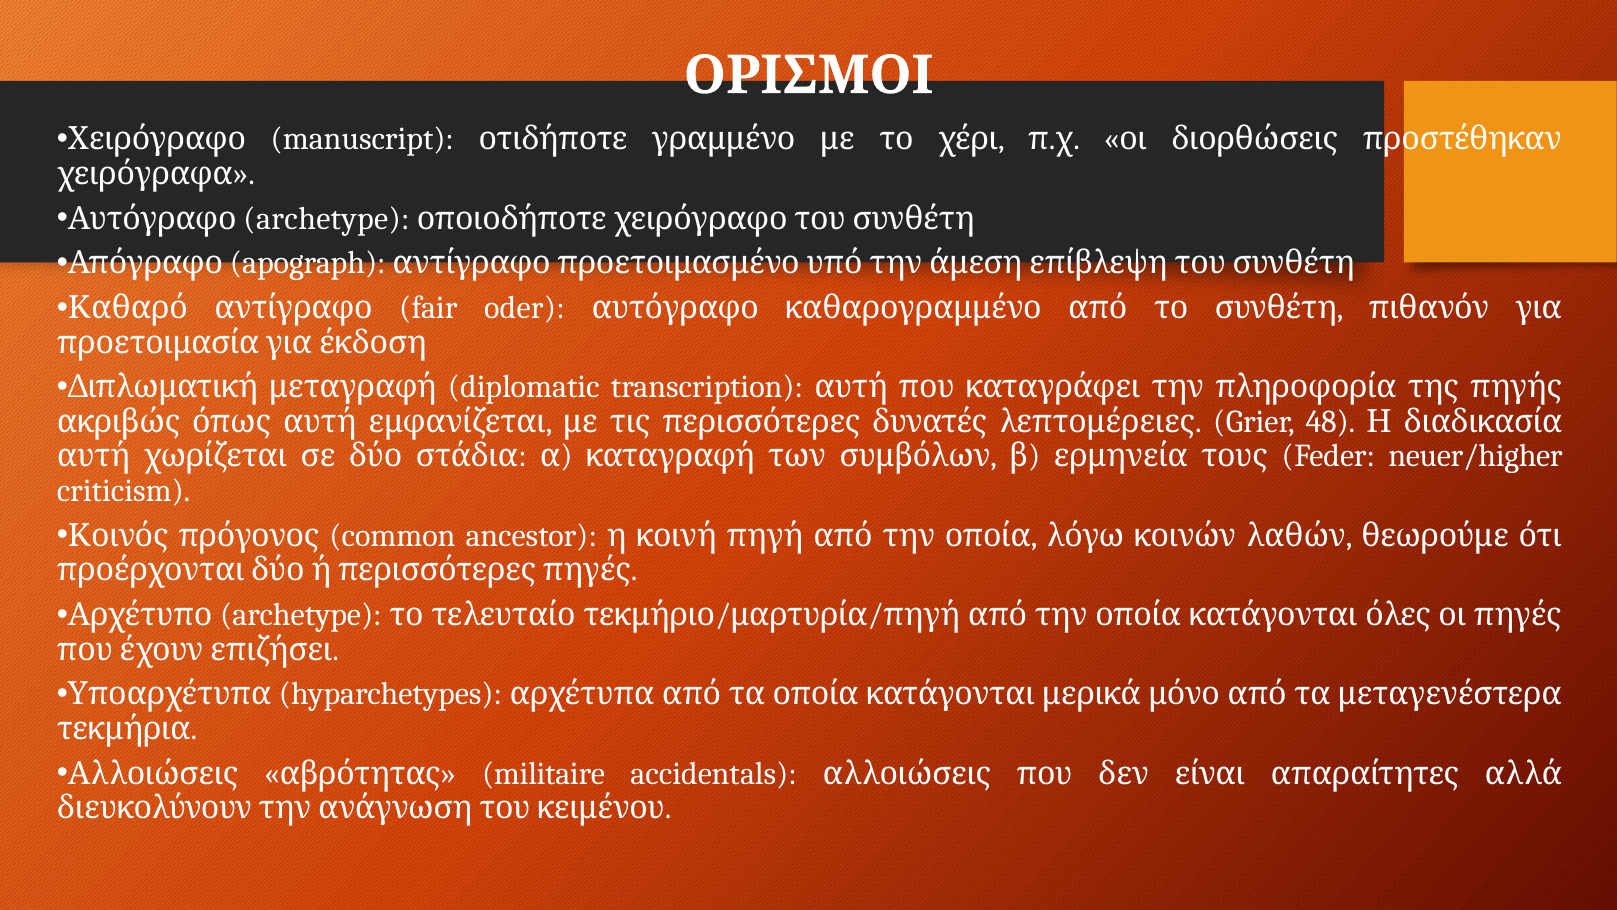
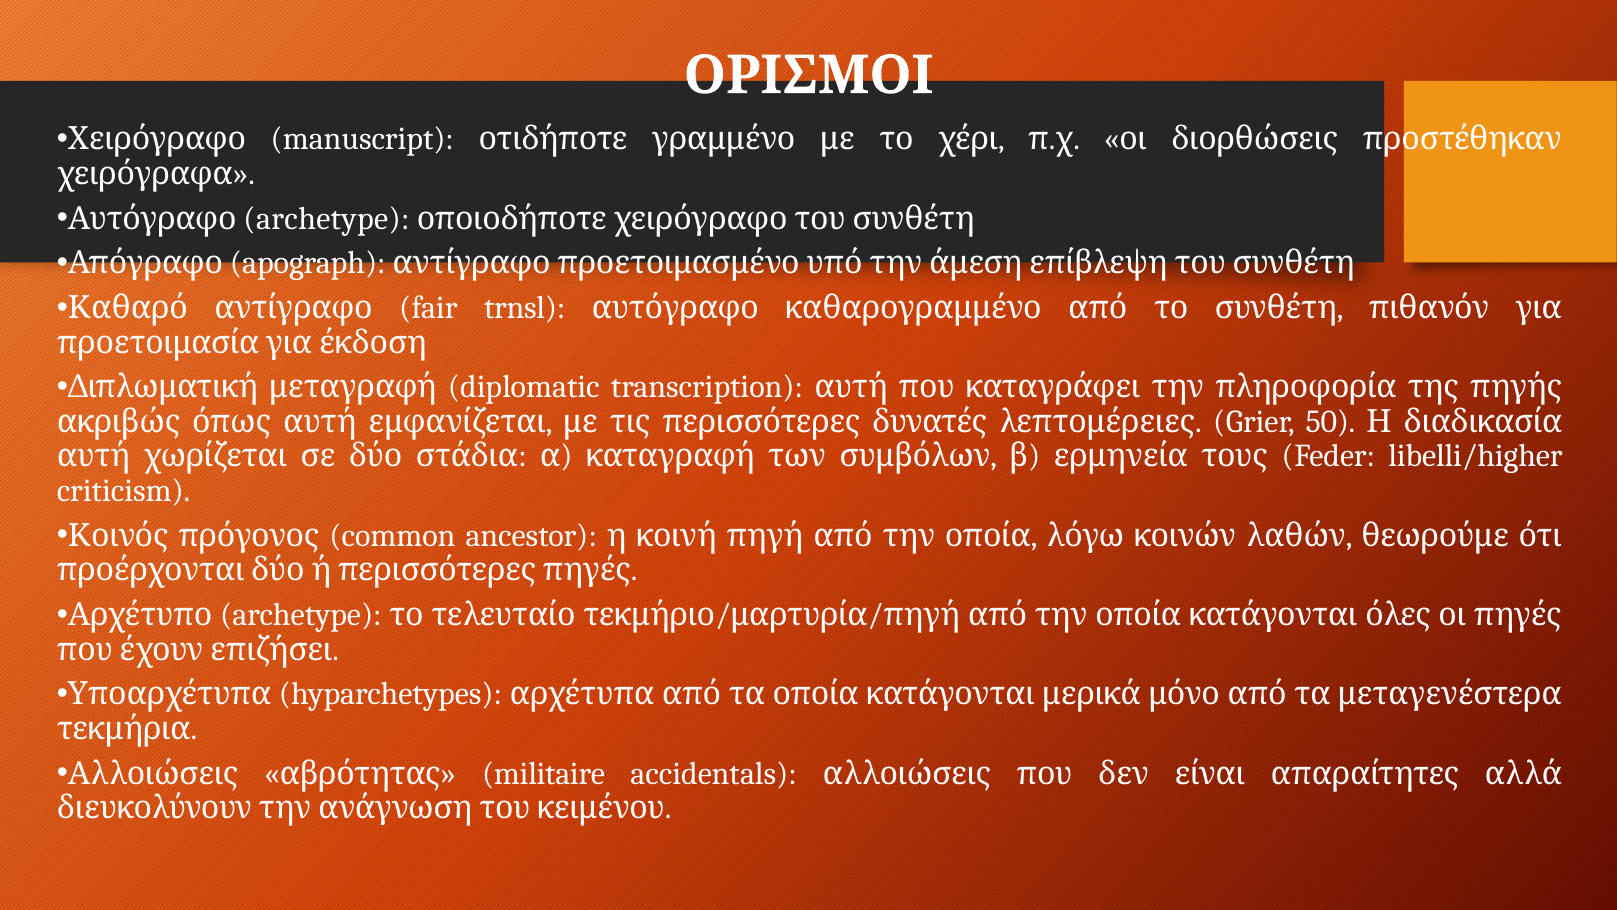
oder: oder -> trnsl (525, 308)
48: 48 -> 50 (1330, 422)
neuer/higher: neuer/higher -> libelli/higher (1475, 456)
